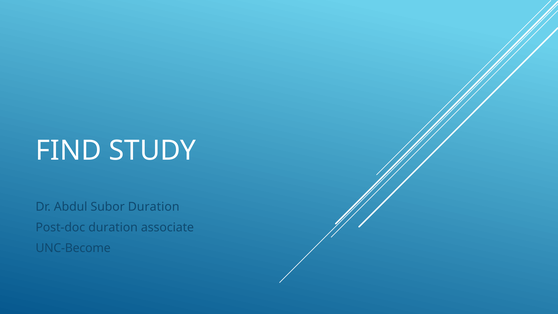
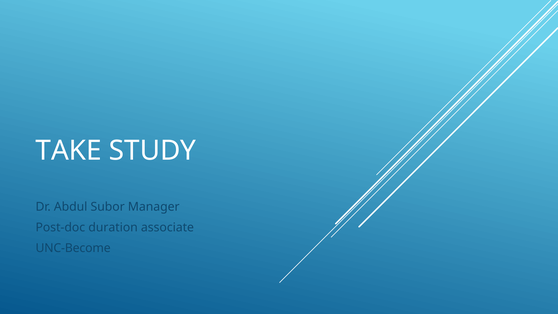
FIND: FIND -> TAKE (69, 150)
Subor Duration: Duration -> Manager (154, 207)
